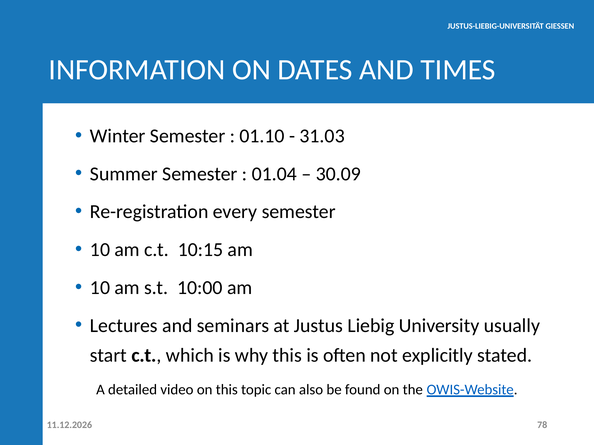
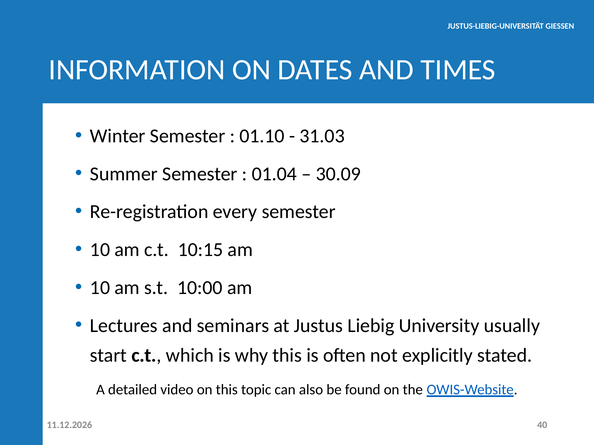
78: 78 -> 40 (542, 425)
